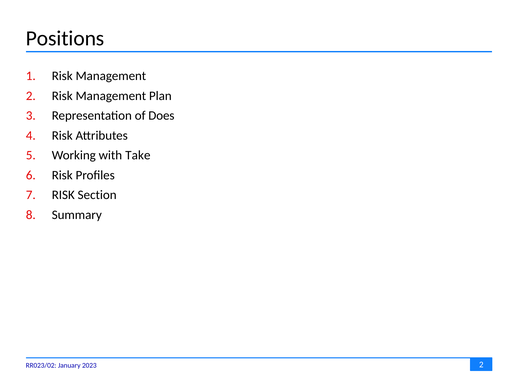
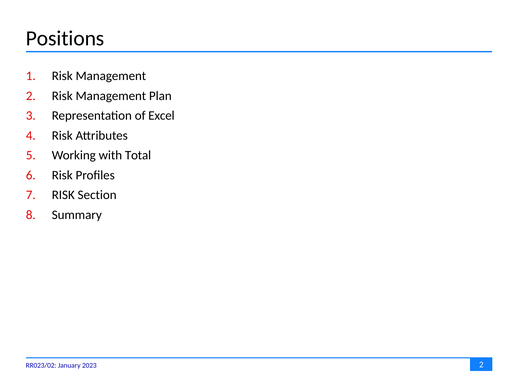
Does: Does -> Excel (161, 116)
Take: Take -> Total (138, 155)
